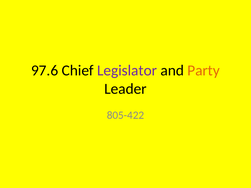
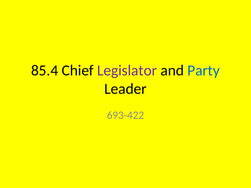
97.6: 97.6 -> 85.4 (45, 71)
Party colour: orange -> blue (204, 71)
805-422: 805-422 -> 693-422 (125, 115)
